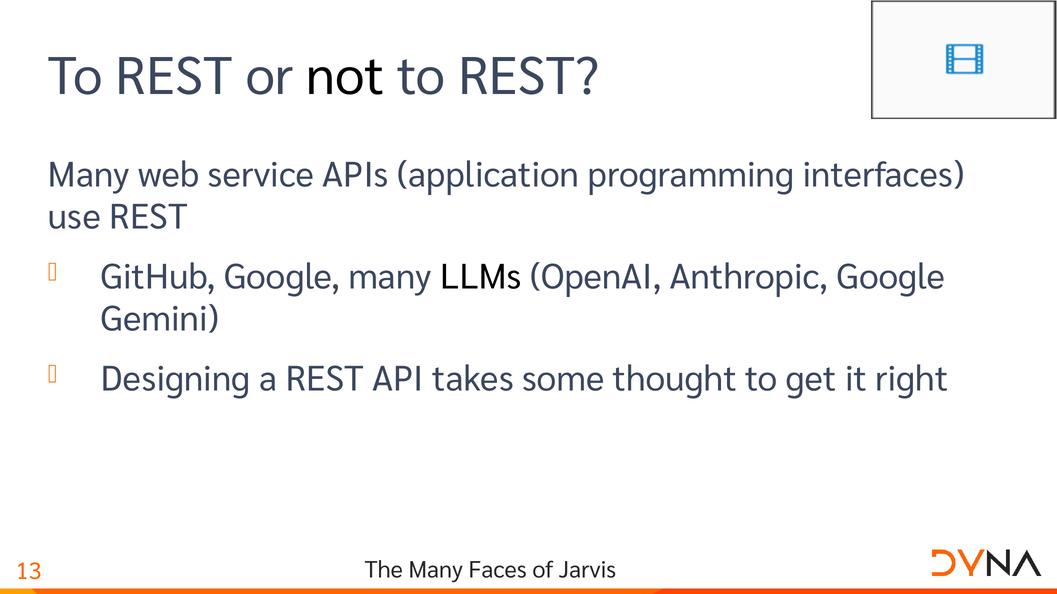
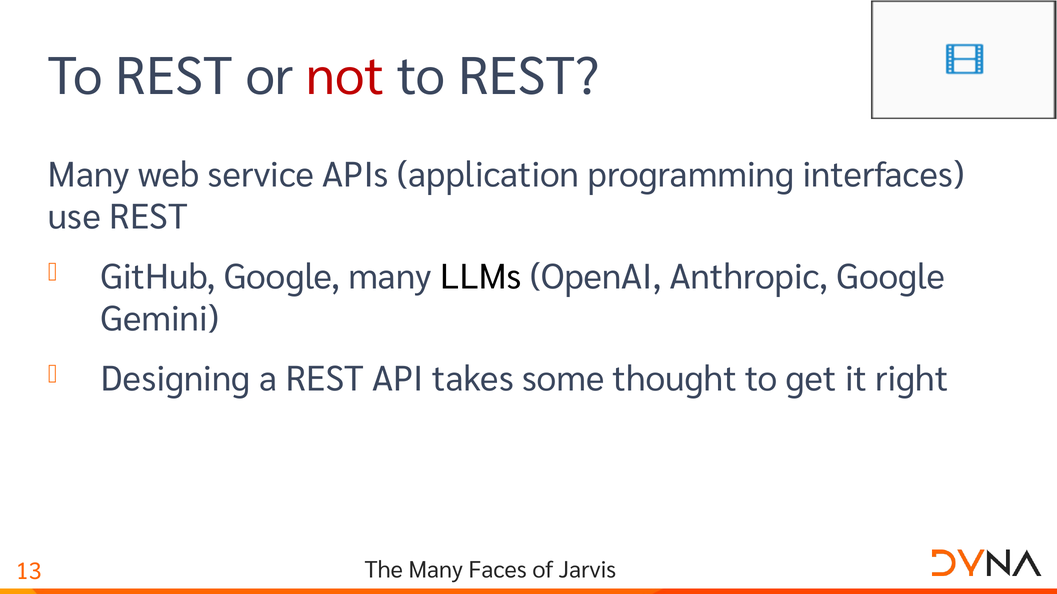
not colour: black -> red (345, 77)
